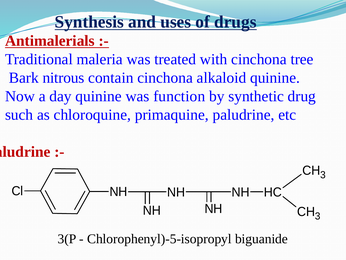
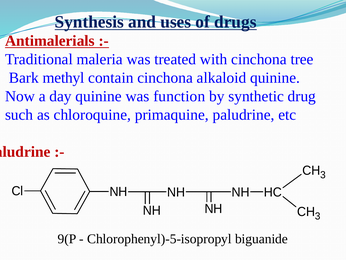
nitrous: nitrous -> methyl (64, 78)
3(P: 3(P -> 9(P (67, 238)
